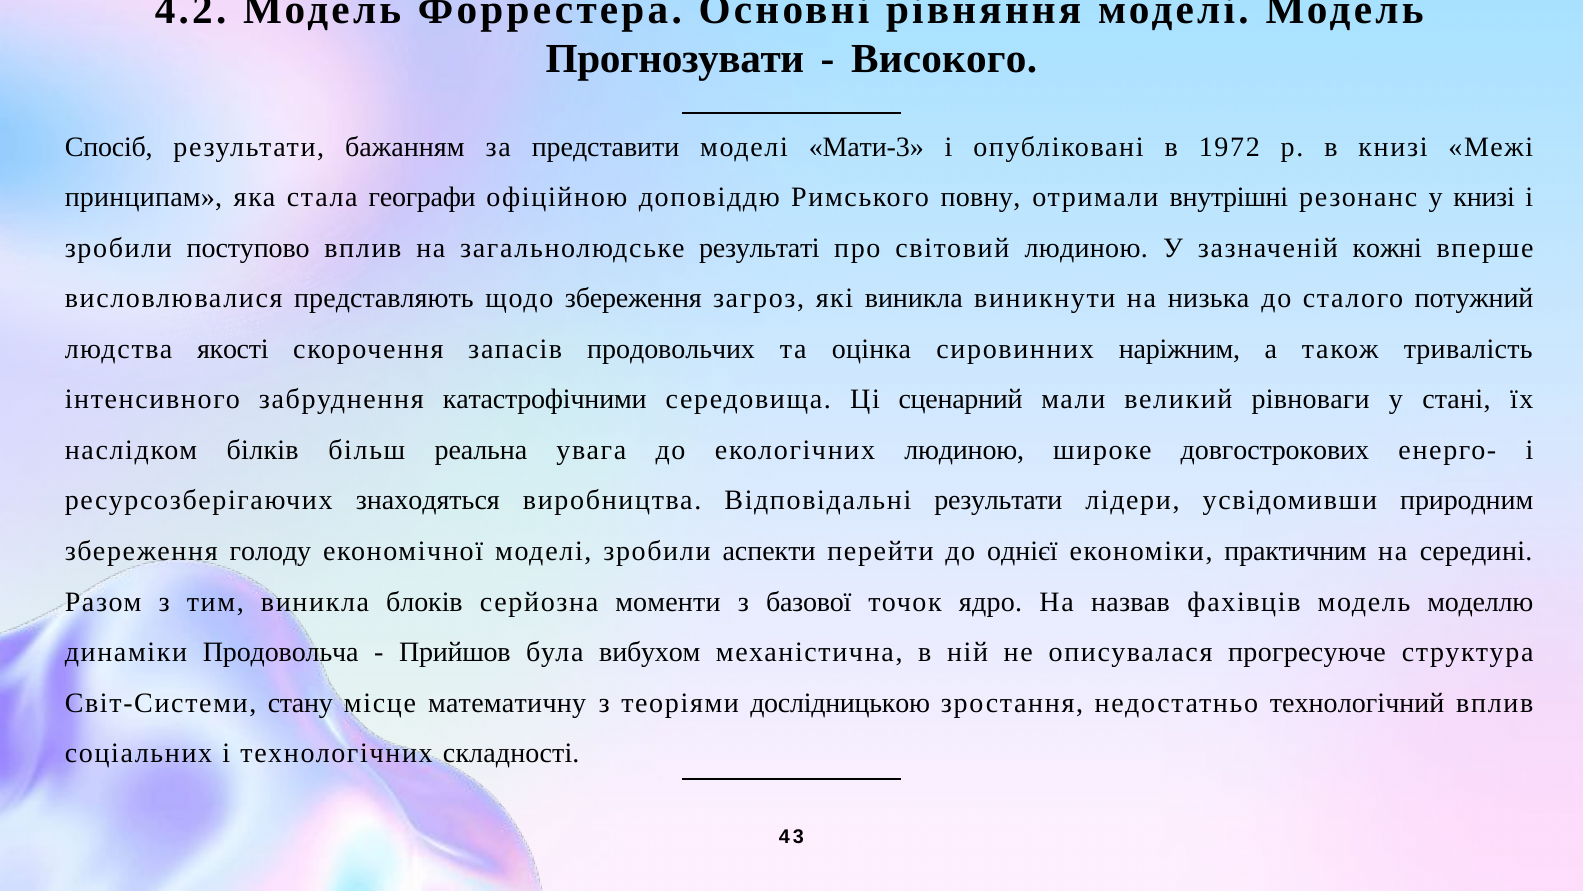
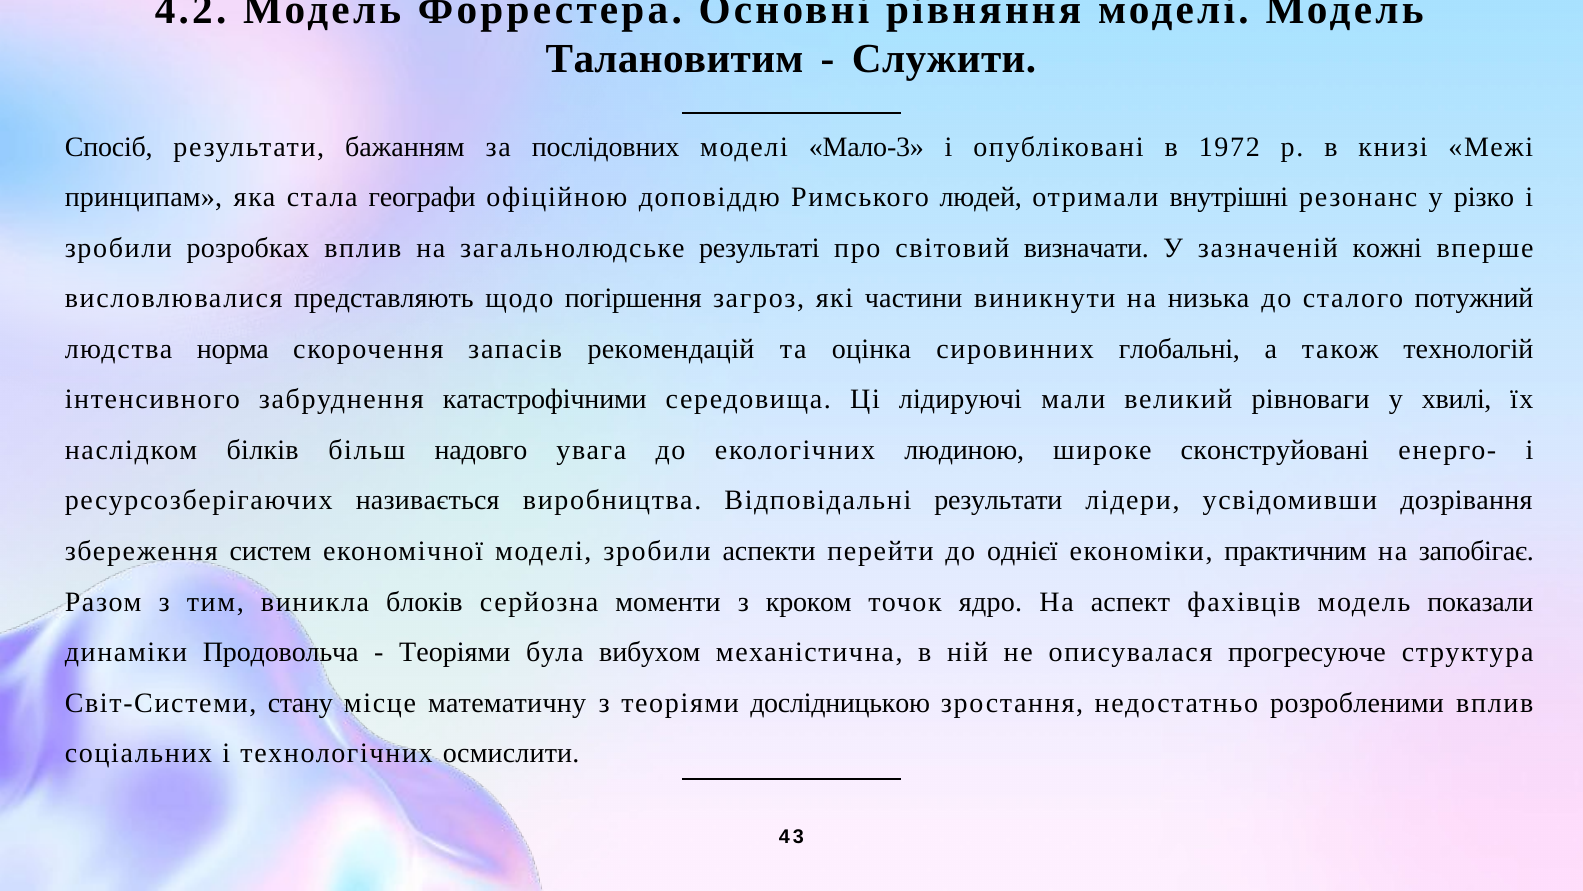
Прогнозувати: Прогнозувати -> Талановитим (675, 59)
Високого: Високого -> Служити (944, 59)
представити: представити -> послідовних (606, 147)
Мати-3: Мати-3 -> Мало-3 (866, 147)
повну: повну -> людей (981, 198)
у книзі: книзі -> різко (1484, 198)
поступово: поступово -> розробках (248, 248)
світовий людиною: людиною -> визначати (1086, 248)
щодо збереження: збереження -> погіршення (633, 298)
які виникла: виникла -> частини (914, 298)
якості: якості -> норма (233, 349)
продовольчих: продовольчих -> рекомендацій (671, 349)
наріжним: наріжним -> глобальні (1179, 349)
тривалість: тривалість -> технологій (1468, 349)
сценарний: сценарний -> лідируючі (960, 399)
стані: стані -> хвилі (1457, 399)
реальна: реальна -> надовго (481, 450)
довгострокових: довгострокових -> сконструйовані (1275, 450)
знаходяться: знаходяться -> називається (428, 500)
природним: природним -> дозрівання (1466, 500)
голоду: голоду -> систем (270, 551)
середині: середині -> запобігає (1476, 551)
базової: базової -> кроком (809, 601)
назвав: назвав -> аспект (1130, 601)
моделлю: моделлю -> показали (1480, 601)
Прийшов: Прийшов -> Теоріями (455, 652)
технологічний: технологічний -> розробленими (1357, 702)
складності: складності -> осмислити (511, 753)
